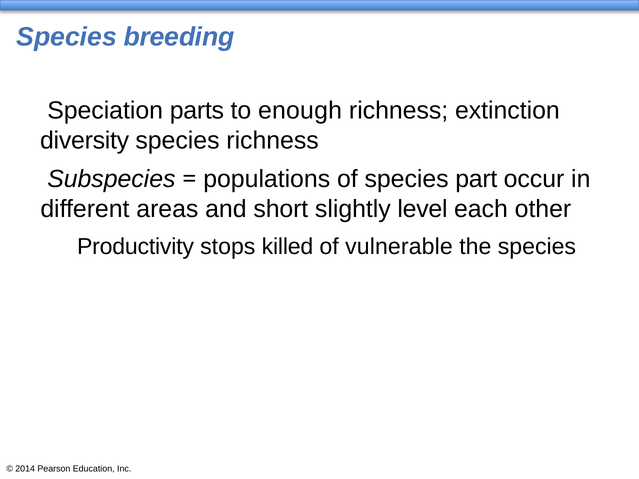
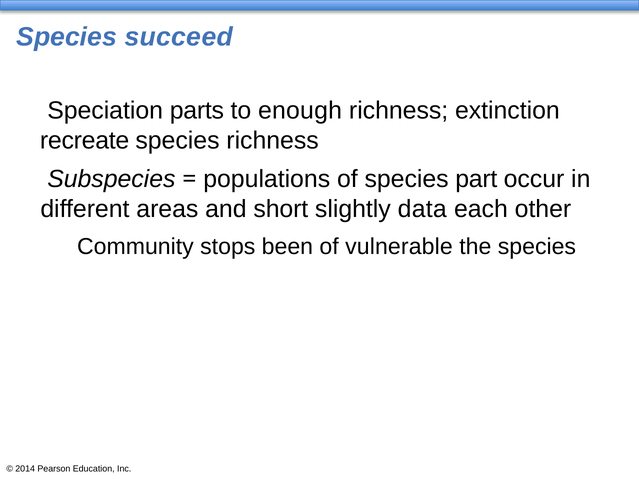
breeding: breeding -> succeed (179, 37)
diversity: diversity -> recreate (85, 141)
level: level -> data (422, 209)
Productivity: Productivity -> Community (135, 247)
killed: killed -> been (287, 247)
